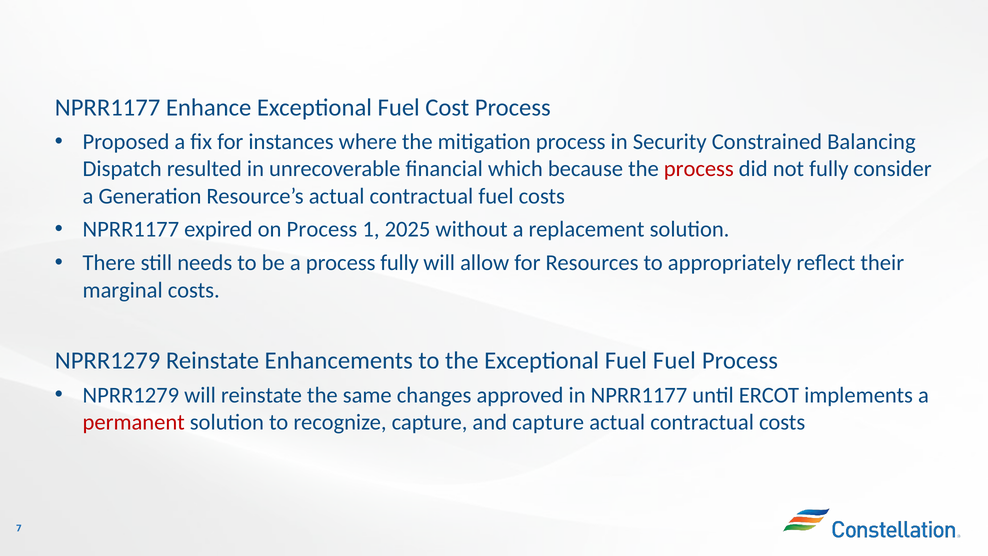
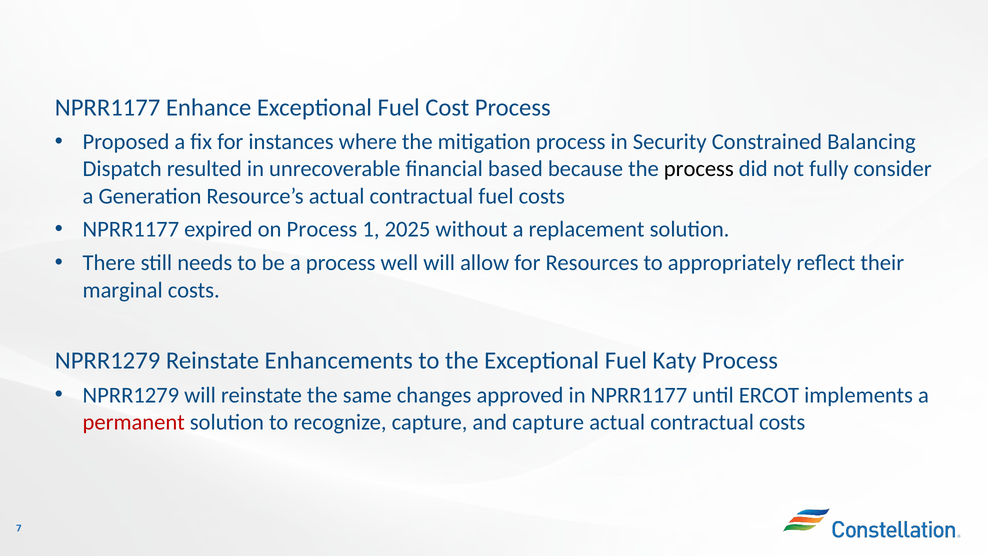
which: which -> based (515, 169)
process colour: red -> black (699, 169)
process fully: fully -> well (399, 263)
Fuel Fuel: Fuel -> Katy (675, 360)
